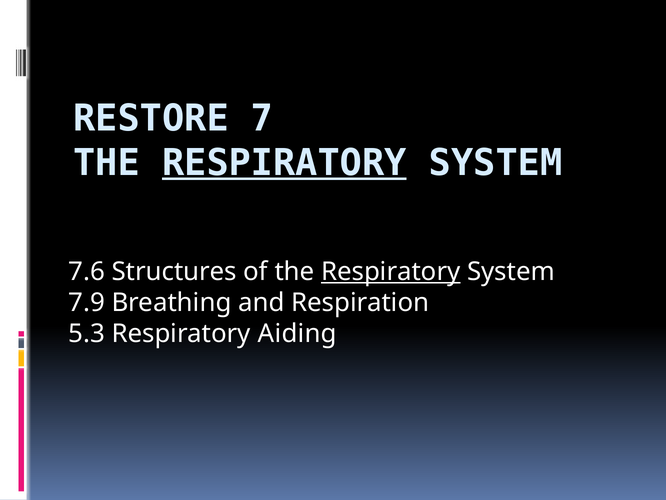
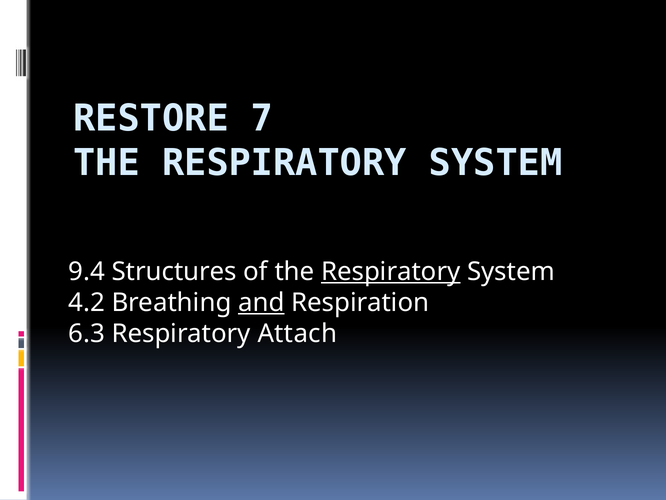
RESPIRATORY underline: present -> none (284, 163)
7.6: 7.6 -> 9.4 (87, 271)
7.9: 7.9 -> 4.2 (87, 302)
and underline: none -> present (261, 302)
5.3: 5.3 -> 6.3 (87, 333)
Aiding: Aiding -> Attach (297, 333)
